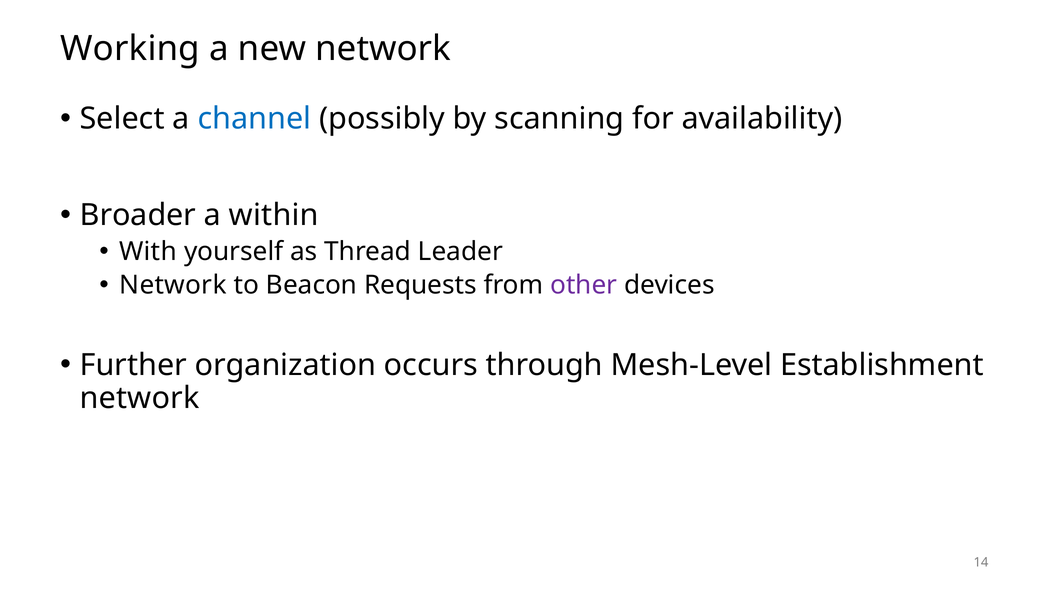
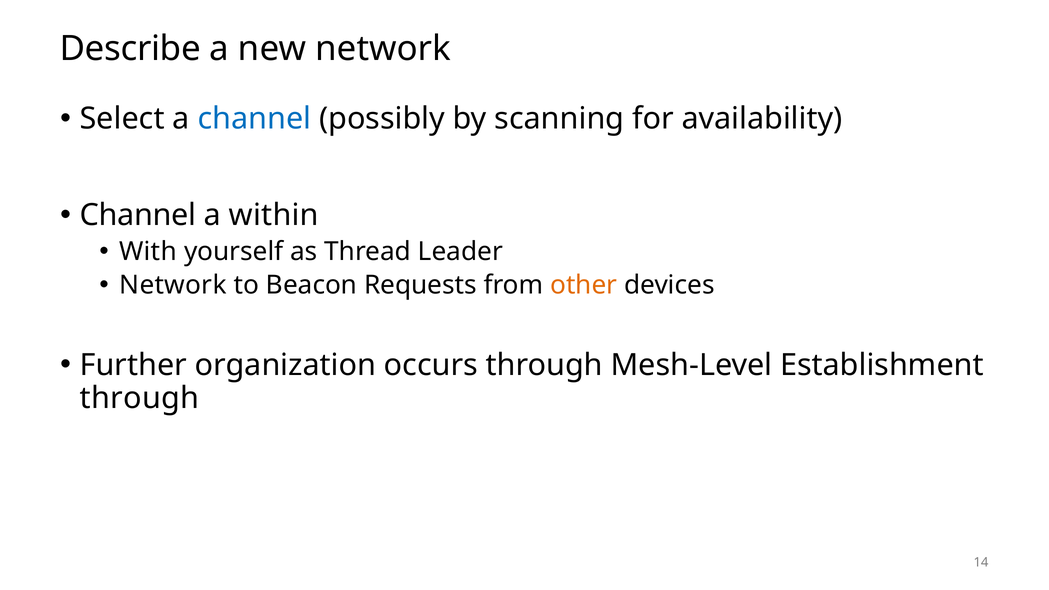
Working: Working -> Describe (130, 49)
Broader: Broader -> Channel (138, 215)
other colour: purple -> orange (584, 285)
network: network -> through (140, 398)
